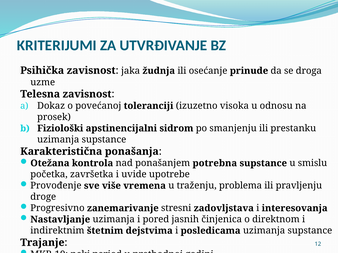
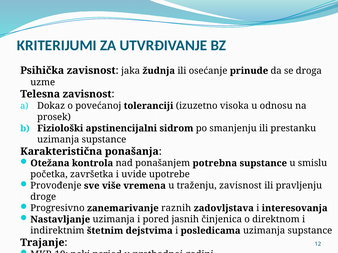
traženju problema: problema -> zavisnost (240, 186)
stresni: stresni -> raznih (176, 209)
